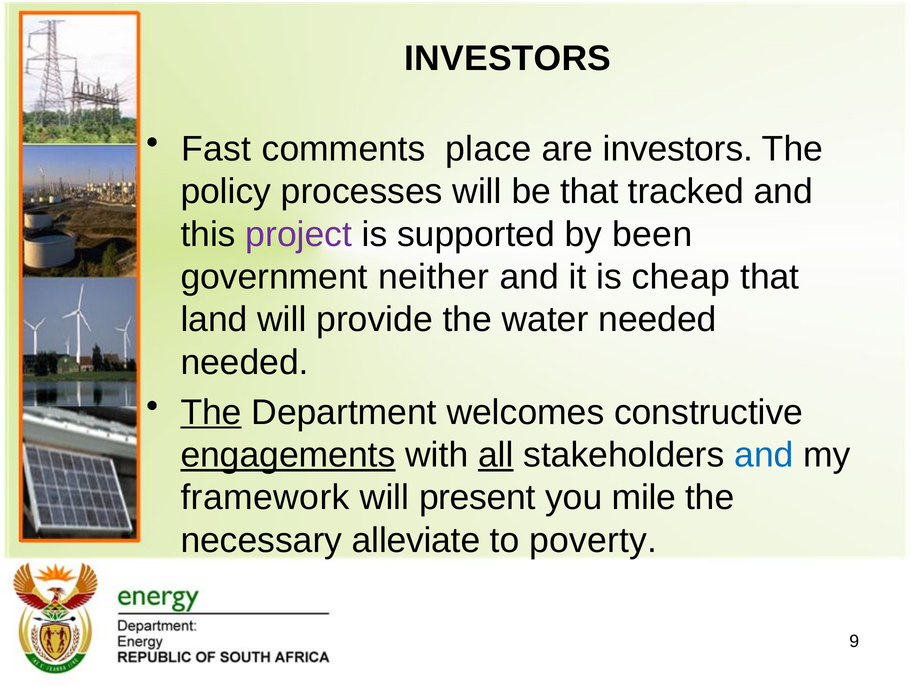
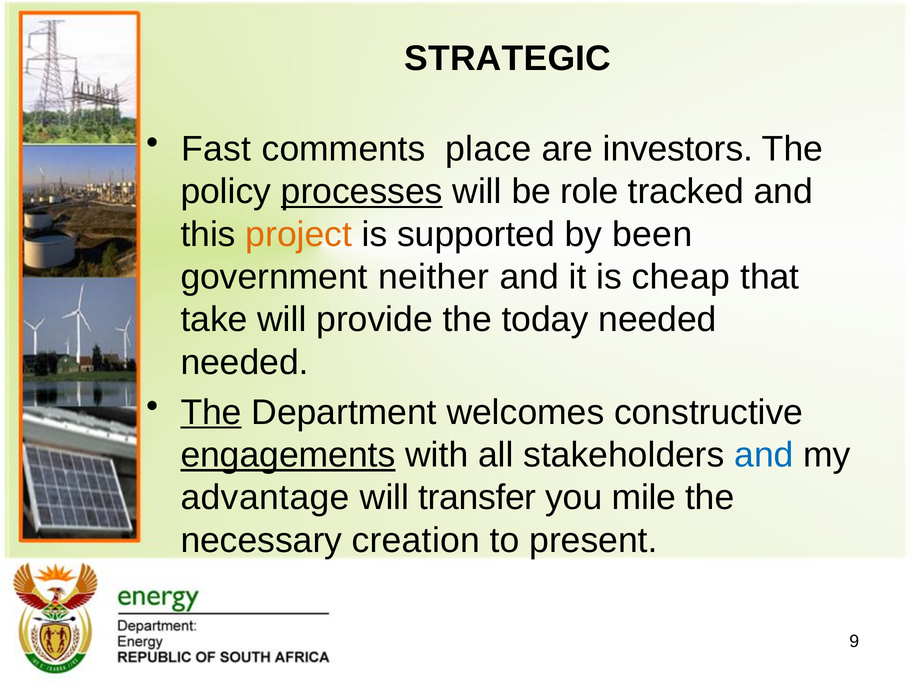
INVESTORS: INVESTORS -> STRATEGIC (508, 59)
processes underline: none -> present (362, 191)
be that: that -> role (590, 191)
project colour: purple -> orange (299, 234)
land: land -> take (214, 320)
water: water -> today (545, 320)
all underline: present -> none (496, 455)
framework: framework -> advantage (265, 497)
present: present -> transfer (477, 497)
alleviate: alleviate -> creation (416, 540)
poverty: poverty -> present (593, 540)
